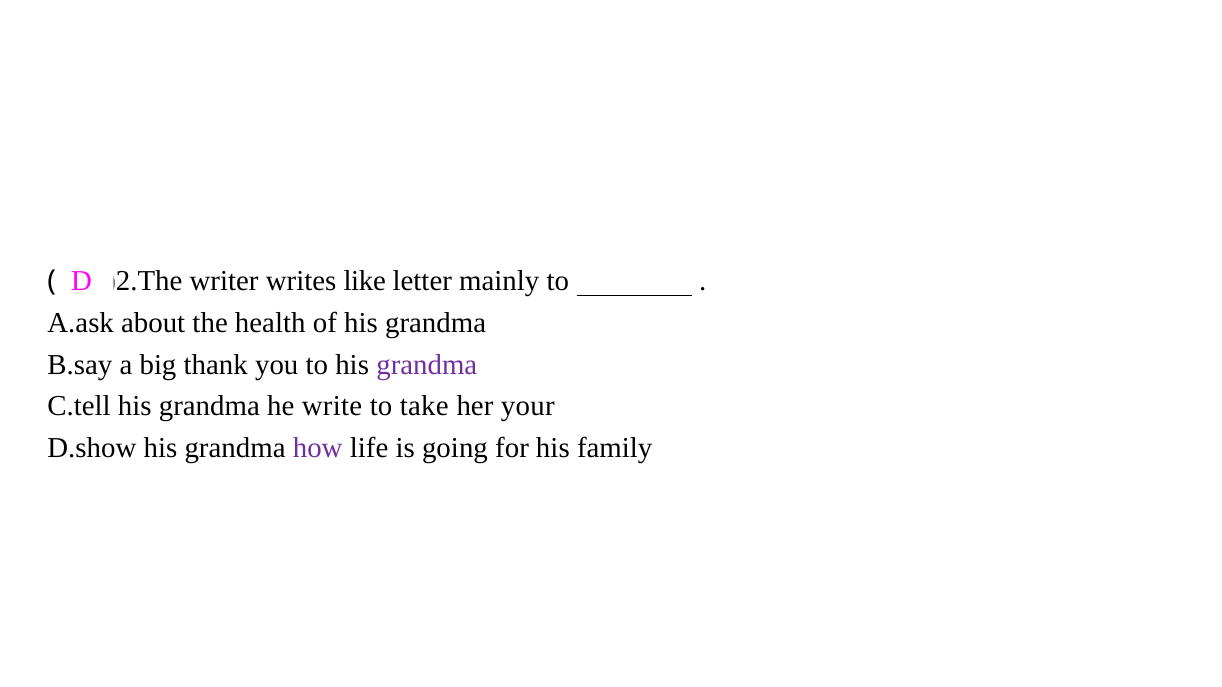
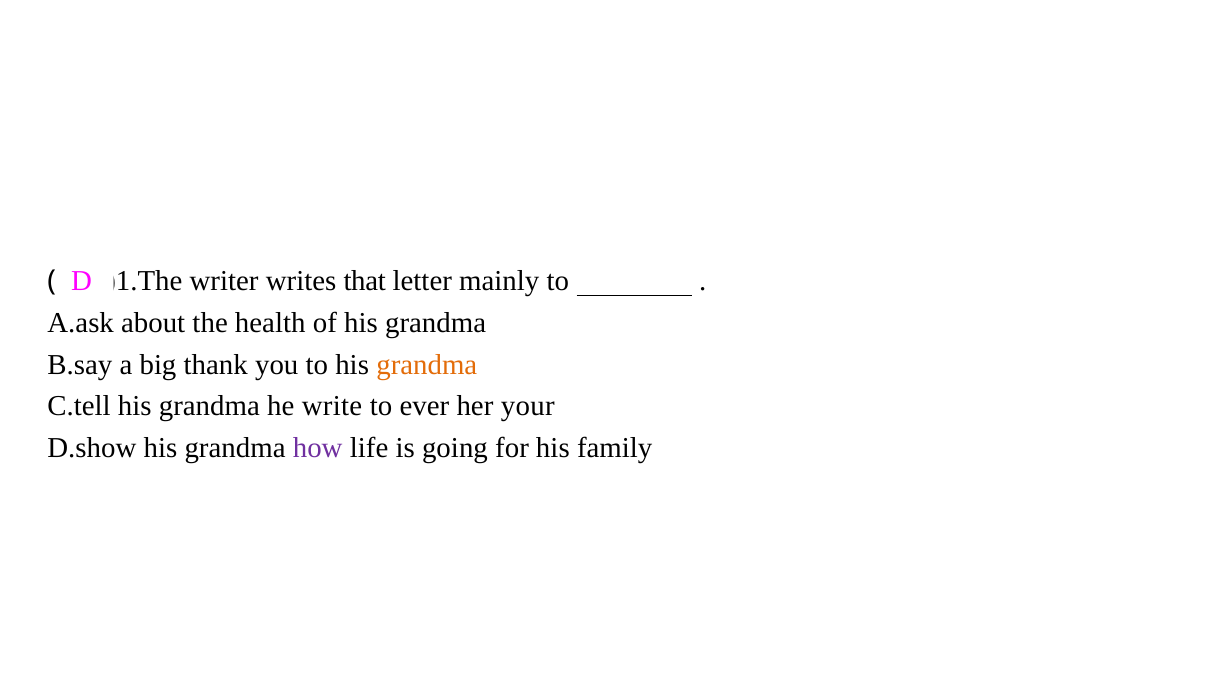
)2.The: )2.The -> )1.The (144, 282)
like: like -> that (365, 282)
grandma colour: purple -> orange (427, 365)
take: take -> ever (424, 406)
